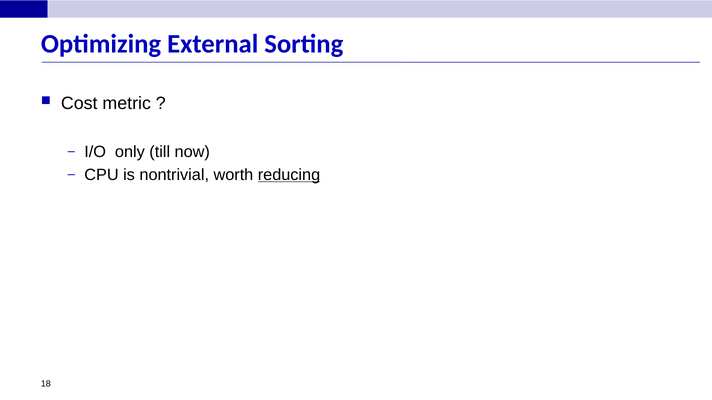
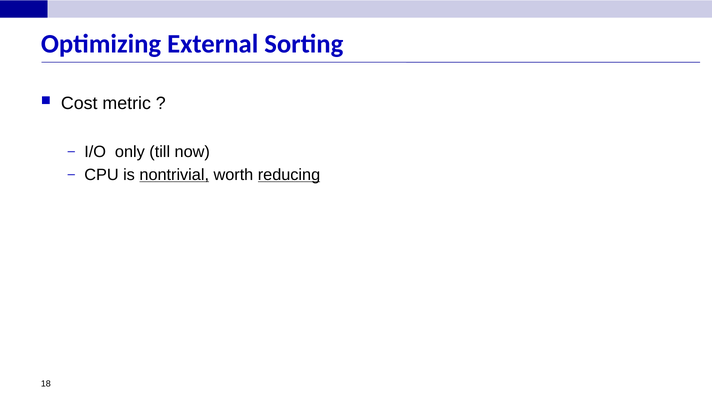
nontrivial underline: none -> present (174, 175)
